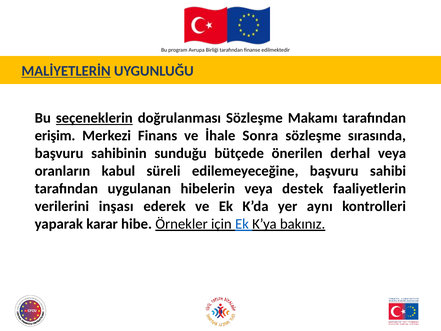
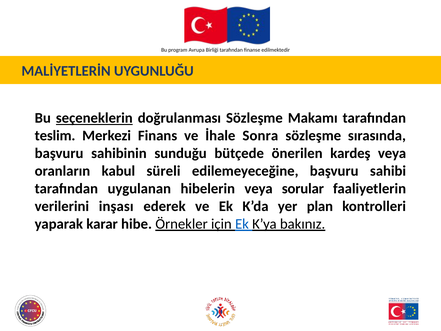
MALİYETLERİN underline: present -> none (66, 71)
erişim: erişim -> teslim (55, 136)
derhal: derhal -> kardeş (350, 153)
destek: destek -> sorular (303, 189)
aynı: aynı -> plan (320, 206)
